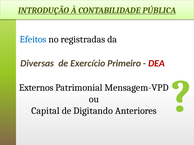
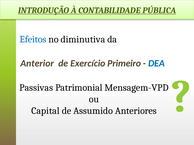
registradas: registradas -> diminutiva (83, 39)
Diversas: Diversas -> Anterior (37, 64)
DEA colour: red -> blue (156, 64)
Externos: Externos -> Passivas (36, 88)
Digitando: Digitando -> Assumido (93, 111)
